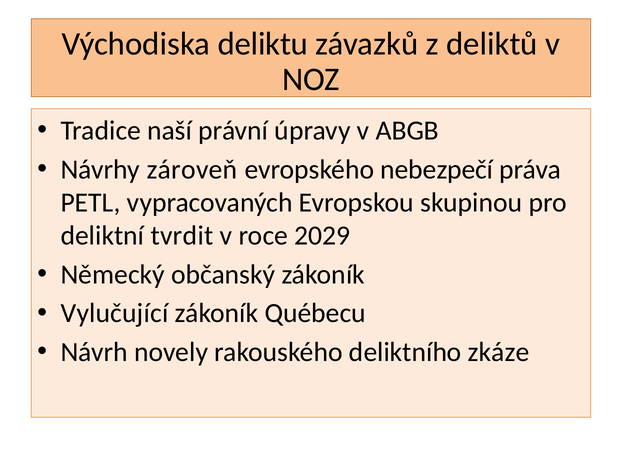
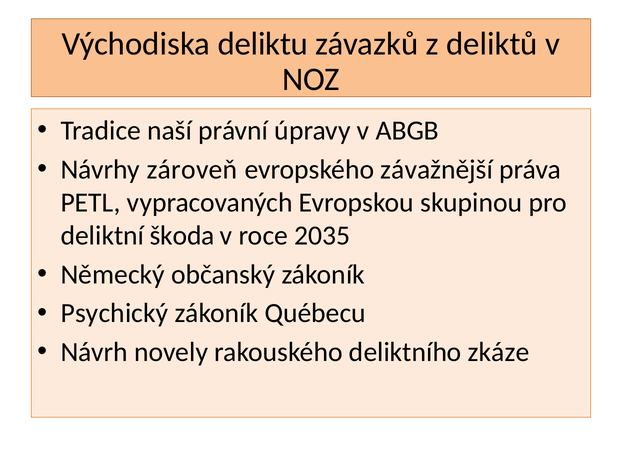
nebezpečí: nebezpečí -> závažnější (437, 169)
tvrdit: tvrdit -> škoda (182, 236)
2029: 2029 -> 2035 (322, 236)
Vylučující: Vylučující -> Psychický (115, 313)
